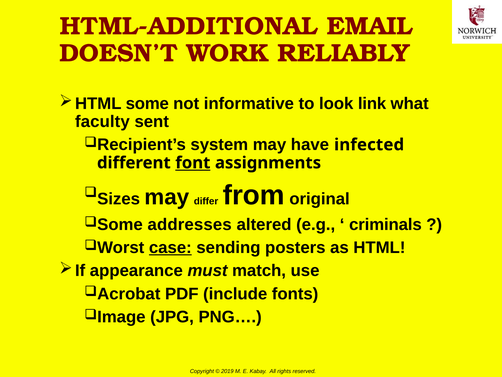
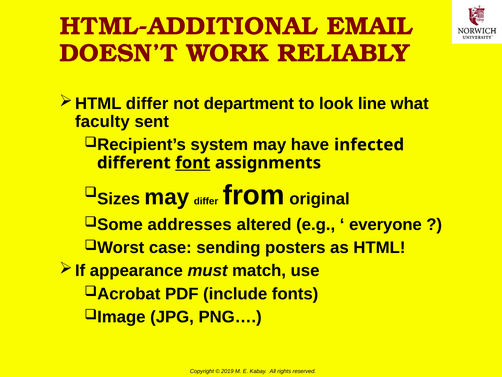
some: some -> differ (147, 103)
informative: informative -> department (249, 103)
link: link -> line (372, 103)
criminals: criminals -> everyone (385, 224)
case underline: present -> none (170, 247)
